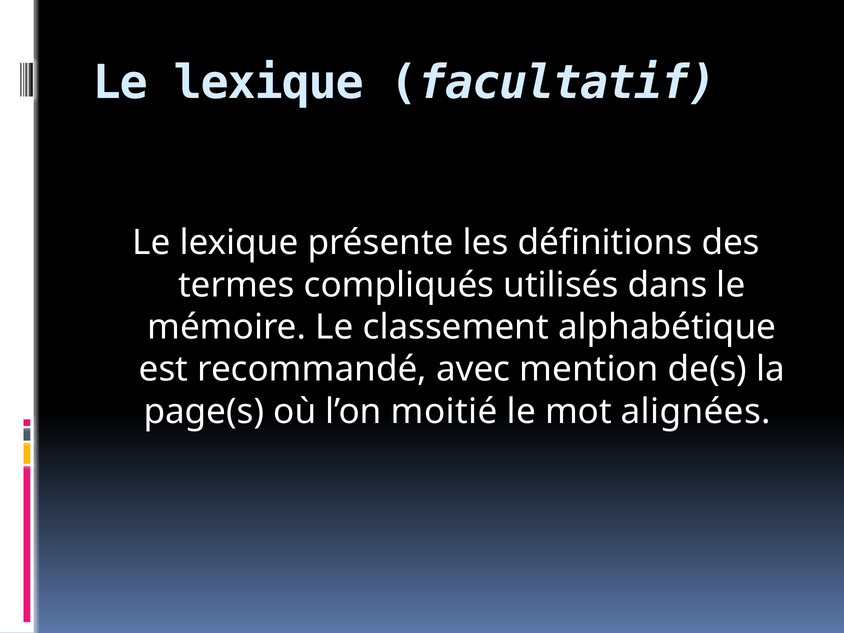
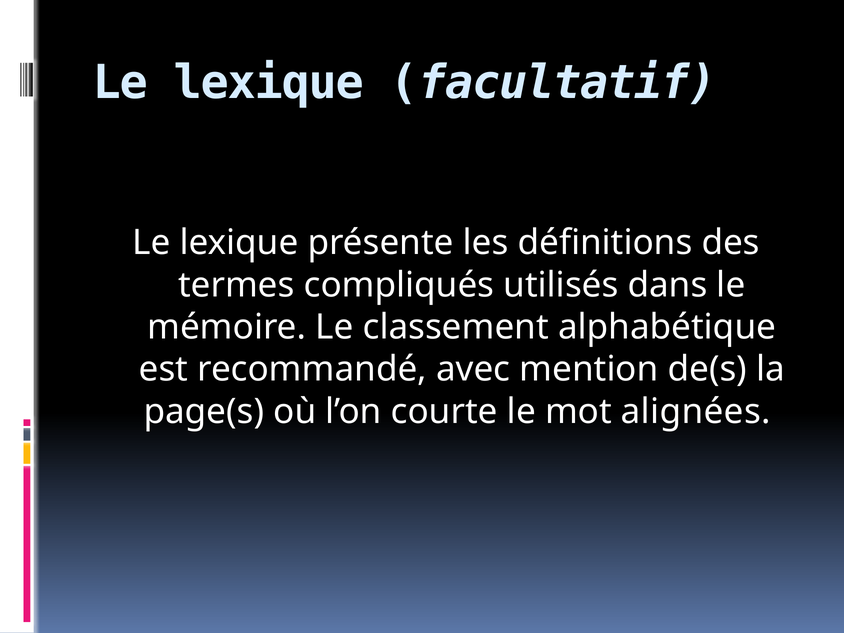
moitié: moitié -> courte (444, 412)
